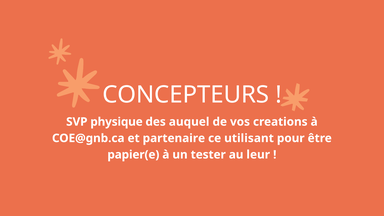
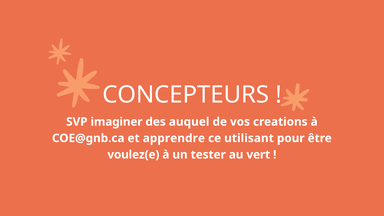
physique: physique -> imaginer (117, 122)
partenaire: partenaire -> apprendre (174, 138)
papier(e: papier(e -> voulez(e (133, 155)
leur: leur -> vert (258, 155)
